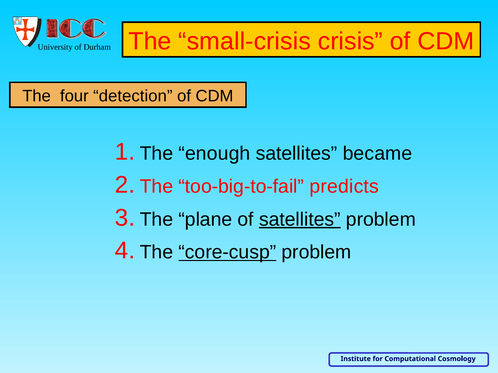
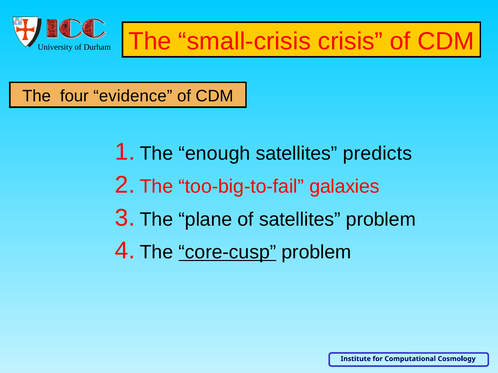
detection: detection -> evidence (133, 96)
became: became -> predicts (378, 154)
predicts: predicts -> galaxies (344, 187)
satellites underline: present -> none (300, 220)
